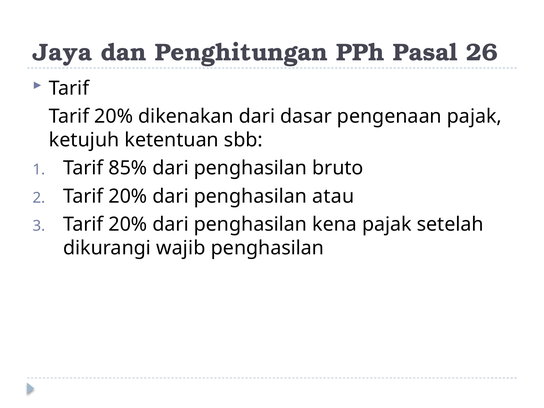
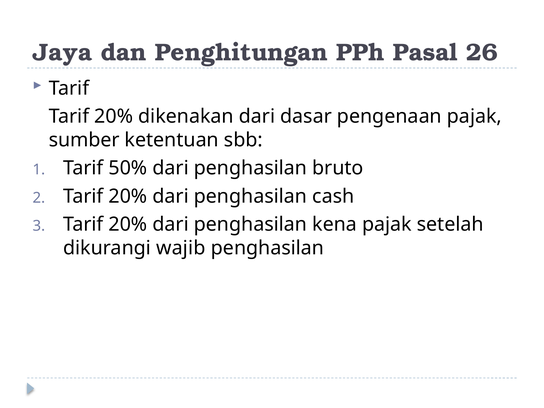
ketujuh: ketujuh -> sumber (84, 140)
85%: 85% -> 50% (128, 168)
atau: atau -> cash (333, 196)
